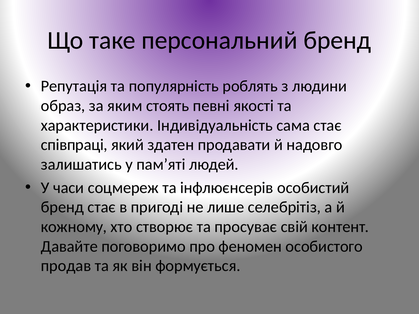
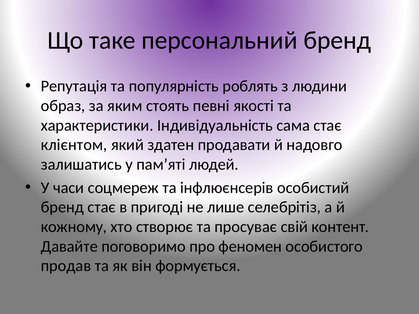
співпраці: співпраці -> клієнтом (74, 145)
